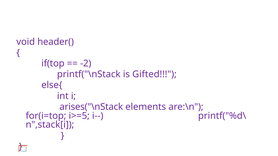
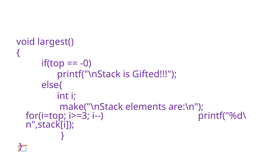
header(: header( -> largest( (56, 42)
-2: -2 -> -0 (86, 64)
arises("\nStack: arises("\nStack -> make("\nStack (91, 107)
i>=5: i>=5 -> i>=3 (79, 116)
